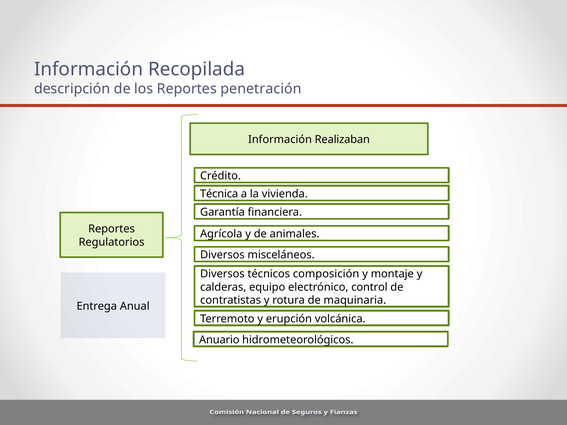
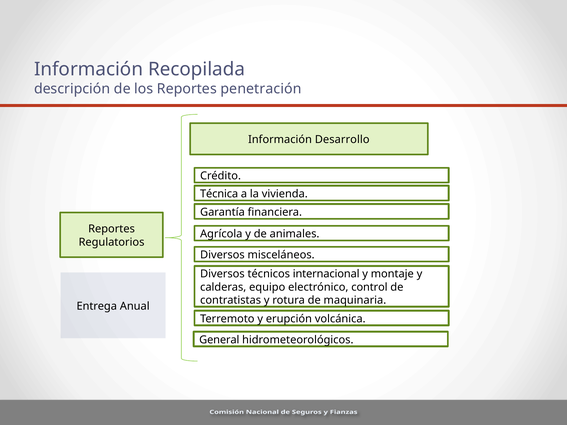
Realizaban: Realizaban -> Desarrollo (342, 140)
composición: composición -> internacional (326, 274)
Anuario: Anuario -> General (219, 340)
